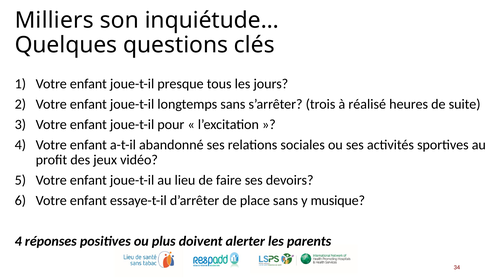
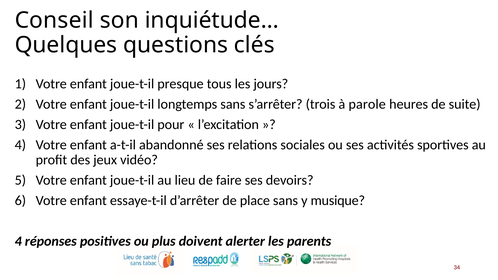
Milliers: Milliers -> Conseil (54, 20)
réalisé: réalisé -> parole (367, 104)
